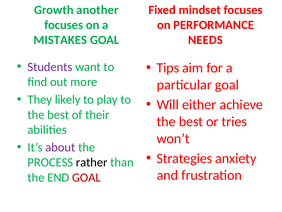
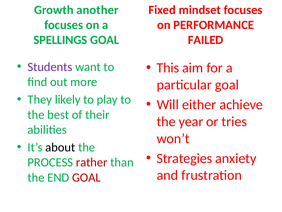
MISTAKES: MISTAKES -> SPELLINGS (60, 40)
NEEDS: NEEDS -> FAILED (206, 40)
Tips: Tips -> This (168, 68)
best: best -> year (191, 121)
about colour: purple -> black (60, 147)
rather colour: black -> red (92, 162)
